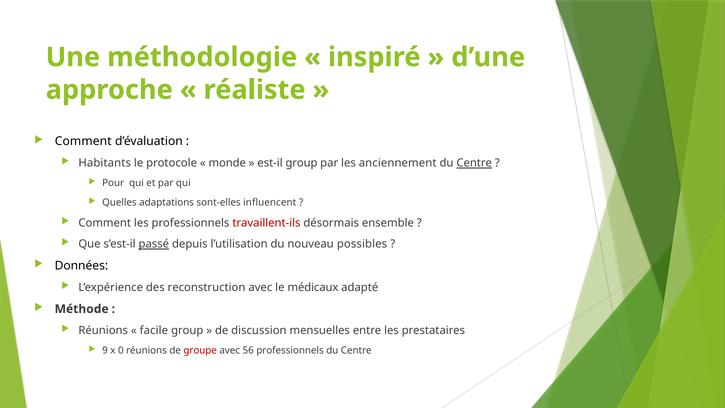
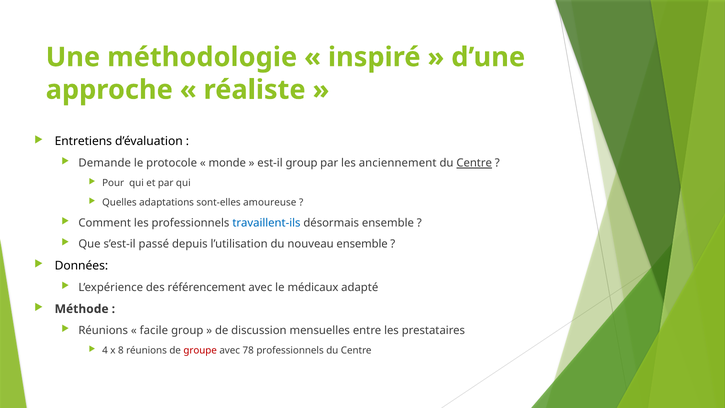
Comment: Comment -> Entretiens (83, 141)
Habitants: Habitants -> Demande (105, 163)
influencent: influencent -> amoureuse (270, 202)
travaillent-ils colour: red -> blue (266, 223)
passé underline: present -> none (154, 244)
nouveau possibles: possibles -> ensemble (362, 244)
reconstruction: reconstruction -> référencement (207, 287)
9: 9 -> 4 (105, 351)
0: 0 -> 8 (121, 351)
56: 56 -> 78 (248, 351)
